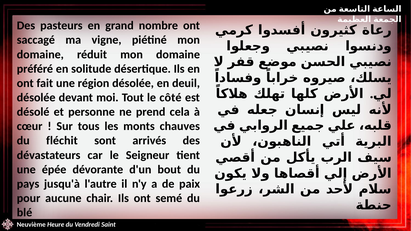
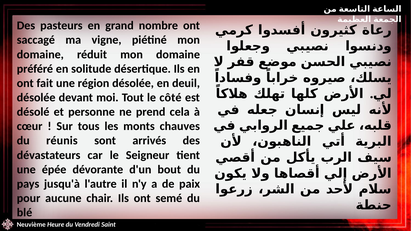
fléchit: fléchit -> réunis (62, 141)
